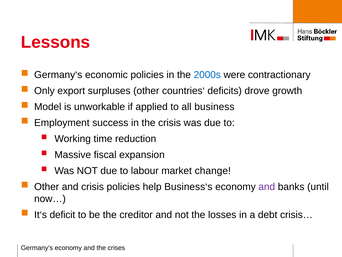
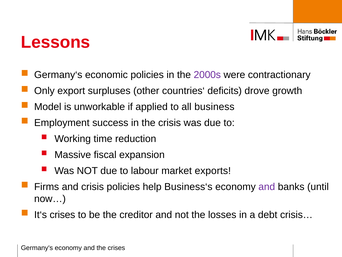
2000s colour: blue -> purple (207, 75)
change: change -> exports (213, 170)
Other: Other -> Firms (47, 186)
It‘s deficit: deficit -> crises (62, 214)
